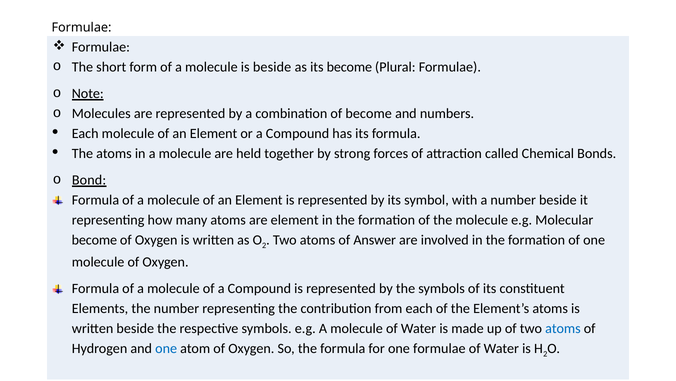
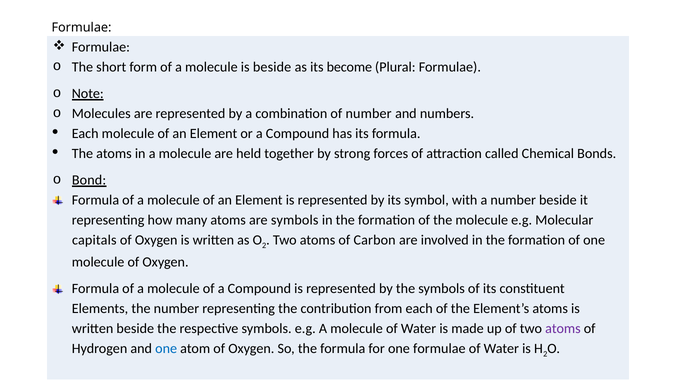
of become: become -> number (369, 113)
are element: element -> symbols (295, 220)
become: become -> capitals (94, 240)
Answer: Answer -> Carbon (375, 240)
atoms colour: blue -> purple (563, 328)
